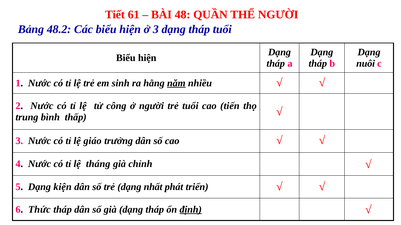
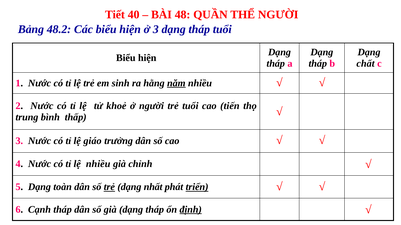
61: 61 -> 40 (134, 15)
nuôi: nuôi -> chất (366, 64)
công: công -> khoẻ (116, 106)
lệ tháng: tháng -> nhiều (98, 164)
kiện: kiện -> toàn (63, 187)
trẻ underline: none -> present (109, 187)
triển underline: none -> present (197, 187)
Thức: Thức -> Cạnh (39, 210)
